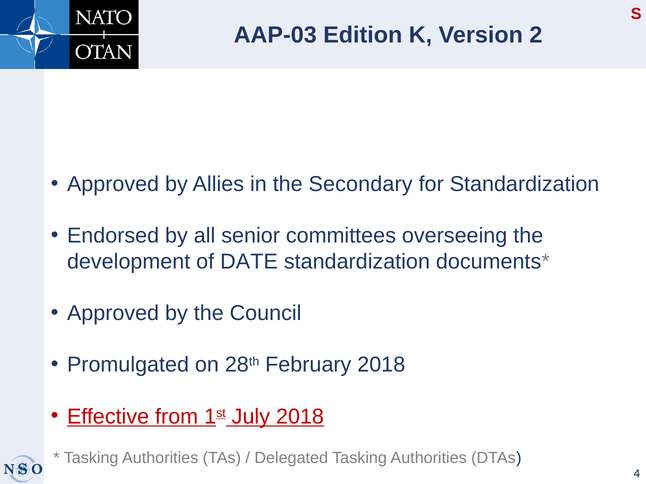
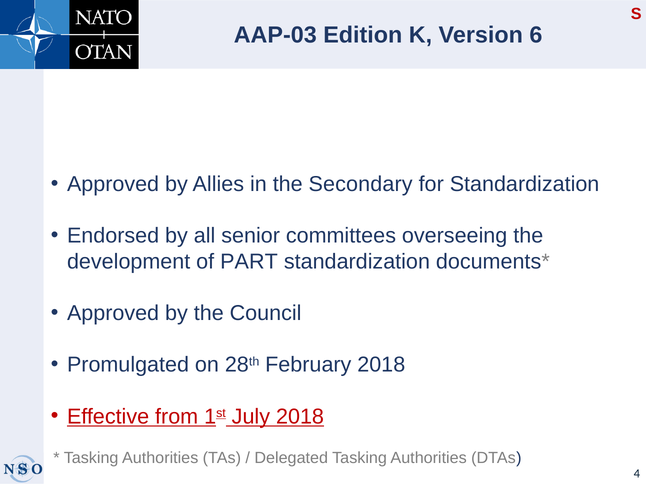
2: 2 -> 6 (536, 35)
DATE: DATE -> PART (249, 262)
